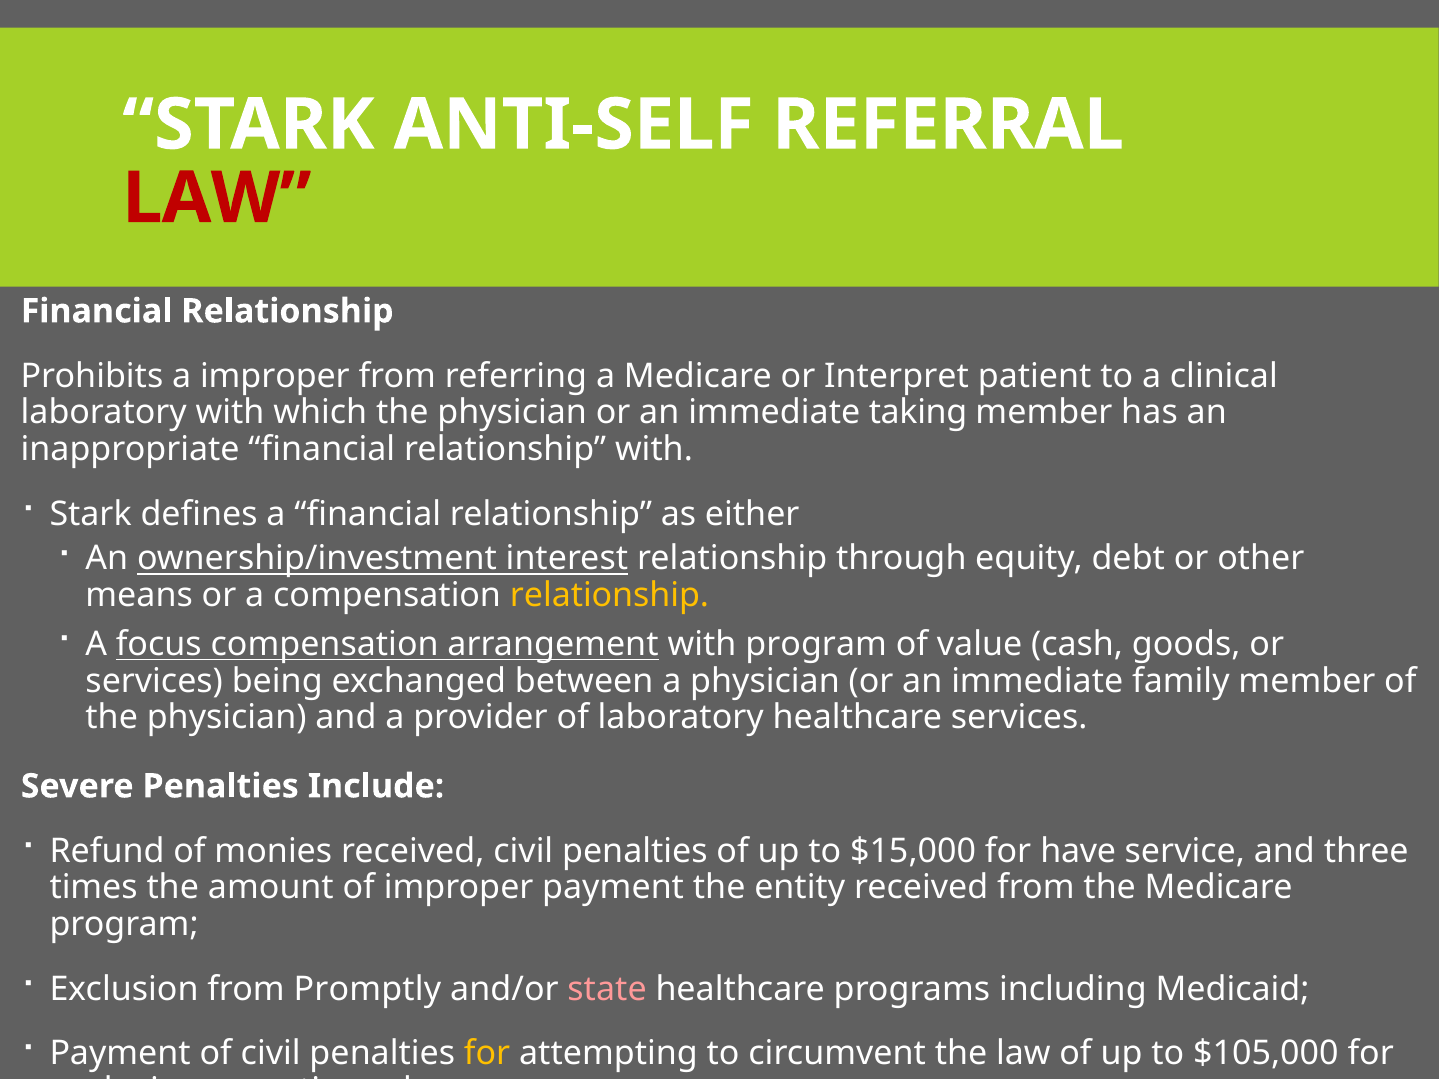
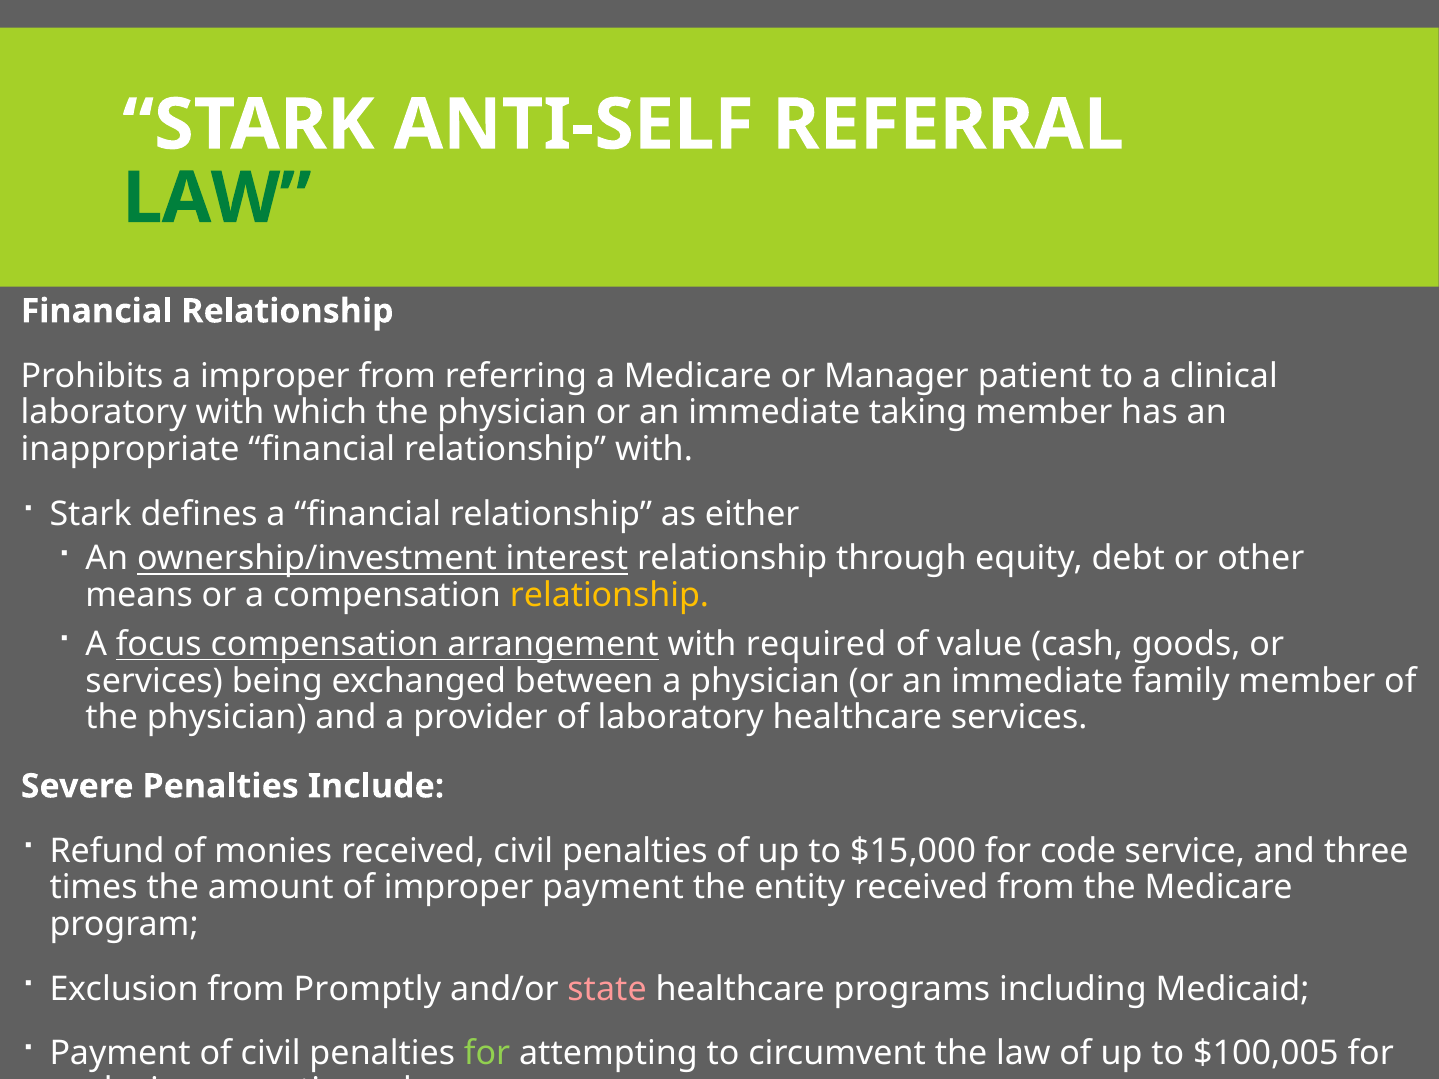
LAW colour: red -> green (217, 198)
Interpret: Interpret -> Manager (896, 376)
with program: program -> required (816, 644)
have: have -> code (1078, 851)
for colour: yellow -> light green (487, 1054)
$105,000: $105,000 -> $100,005 (1266, 1054)
